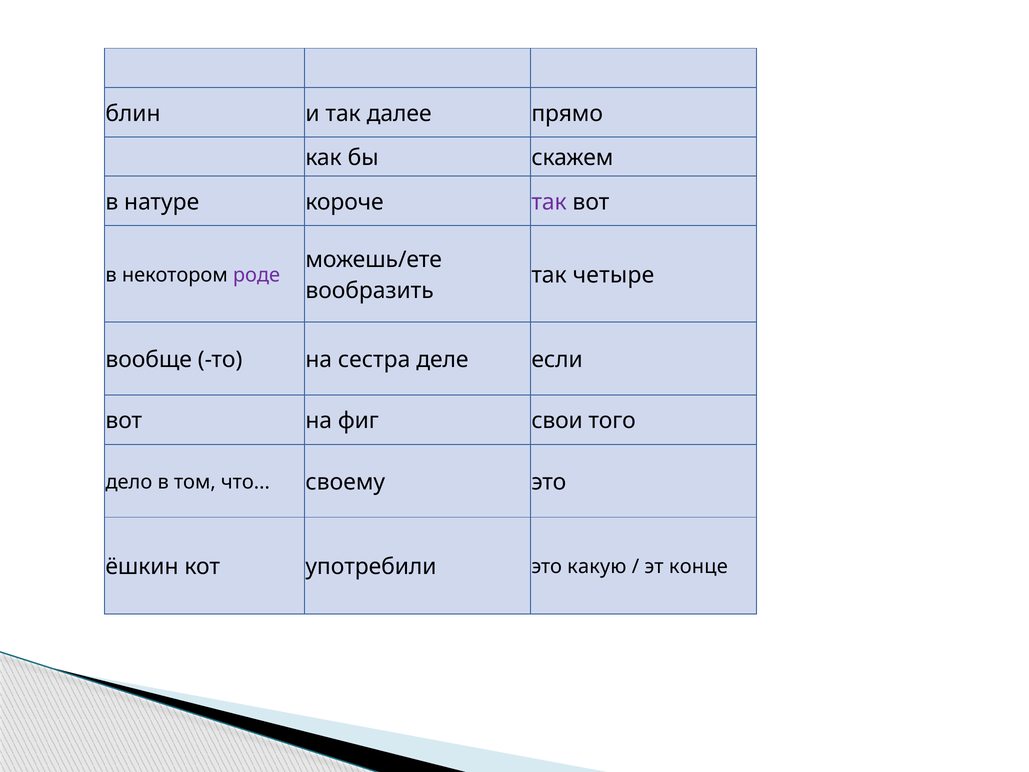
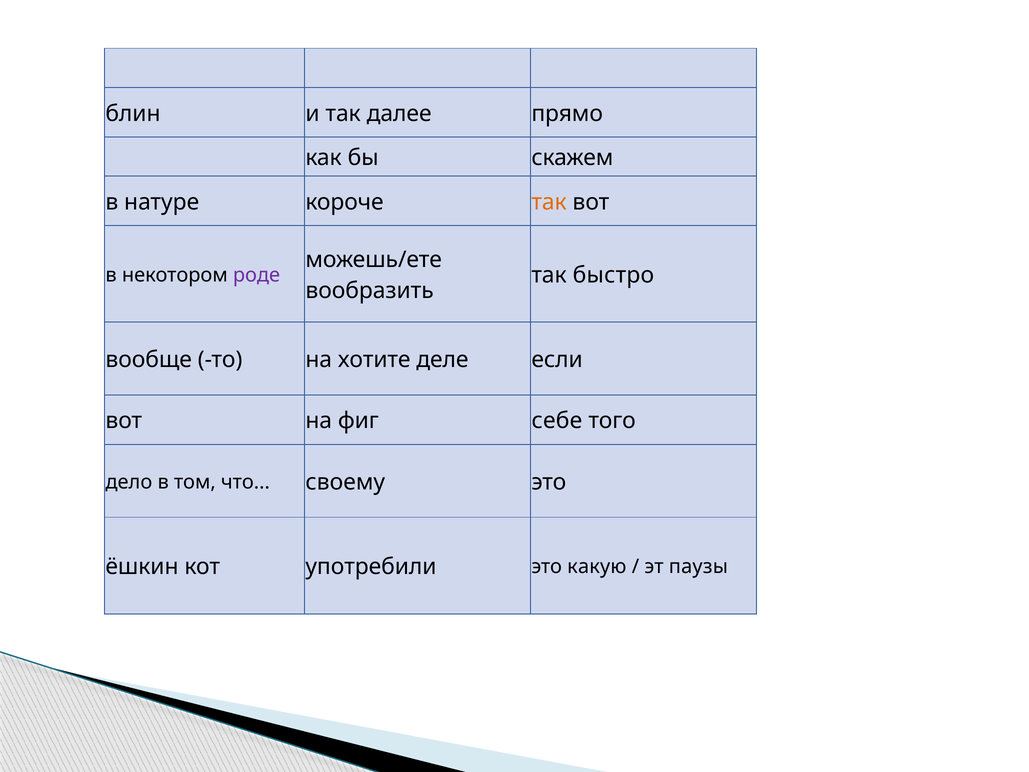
так colour: purple -> orange (549, 202)
четыре: четыре -> быстро (613, 275)
сестра: сестра -> хотите (374, 360)
свои: свои -> себе (557, 421)
конце: конце -> паузы (698, 567)
